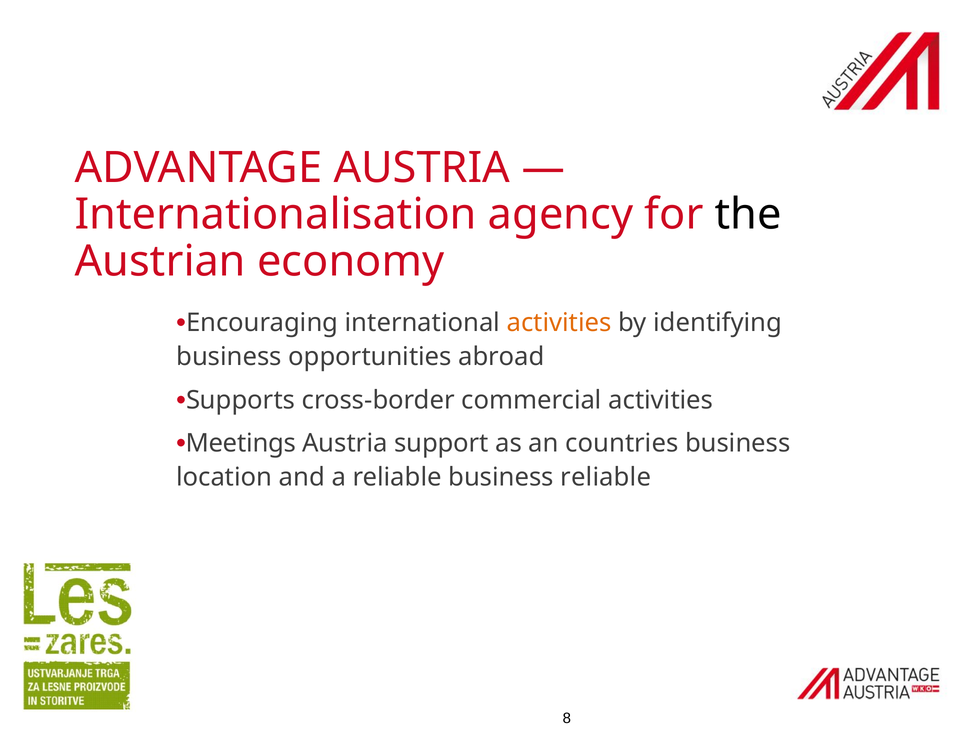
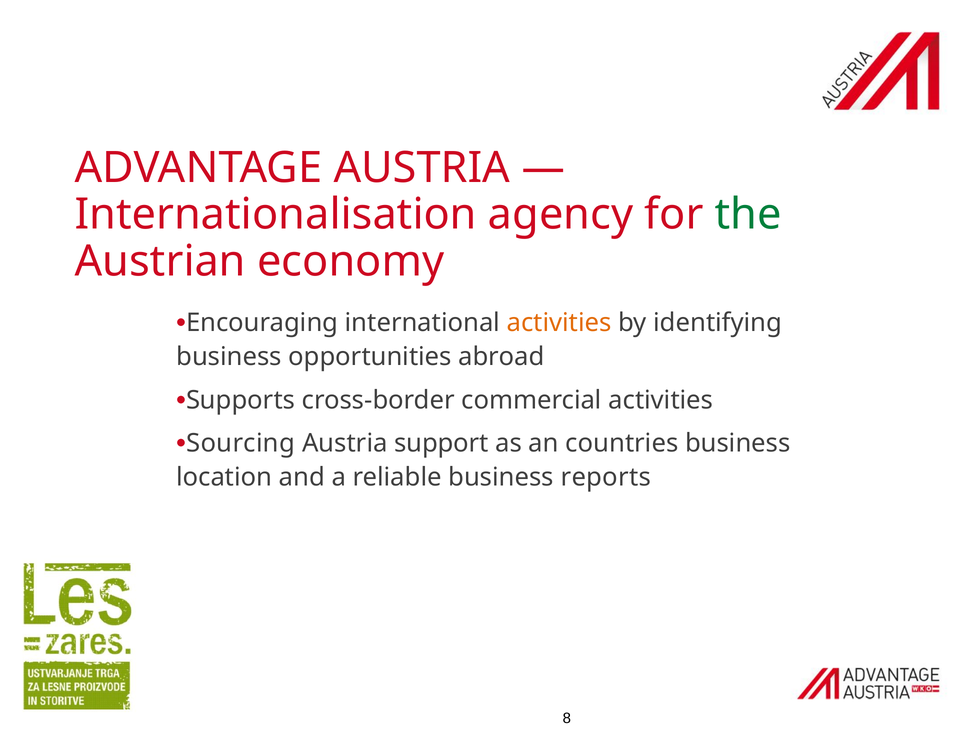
the colour: black -> green (748, 214)
Meetings: Meetings -> Sourcing (241, 443)
business reliable: reliable -> reports (606, 477)
